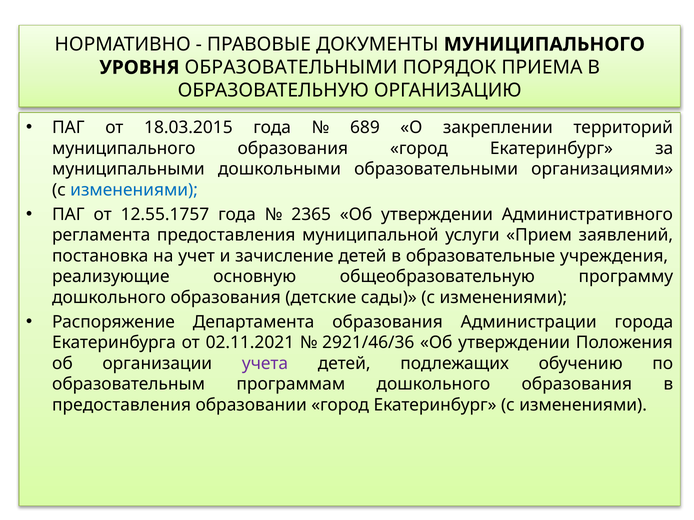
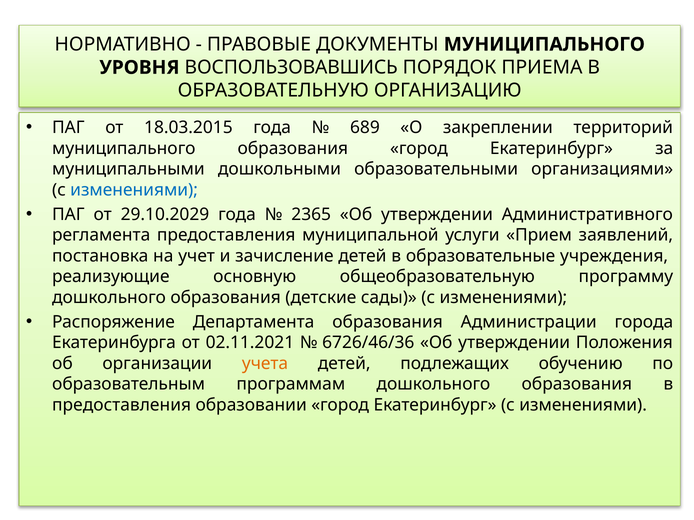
УРОВНЯ ОБРАЗОВАТЕЛЬНЫМИ: ОБРАЗОВАТЕЛЬНЫМИ -> ВОСПОЛЬЗОВАВШИСЬ (291, 68)
12.55.1757: 12.55.1757 -> 29.10.2029 (165, 215)
2921/46/36: 2921/46/36 -> 6726/46/36 (368, 343)
учета colour: purple -> orange (265, 364)
